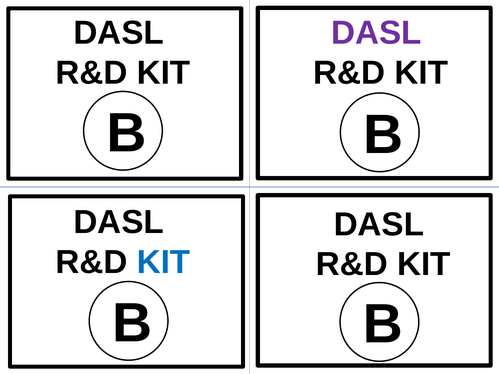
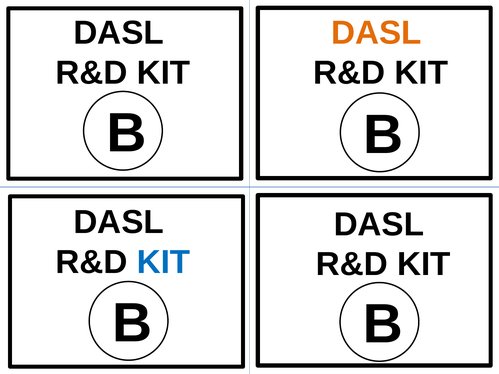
DASL colour: purple -> orange (376, 33)
